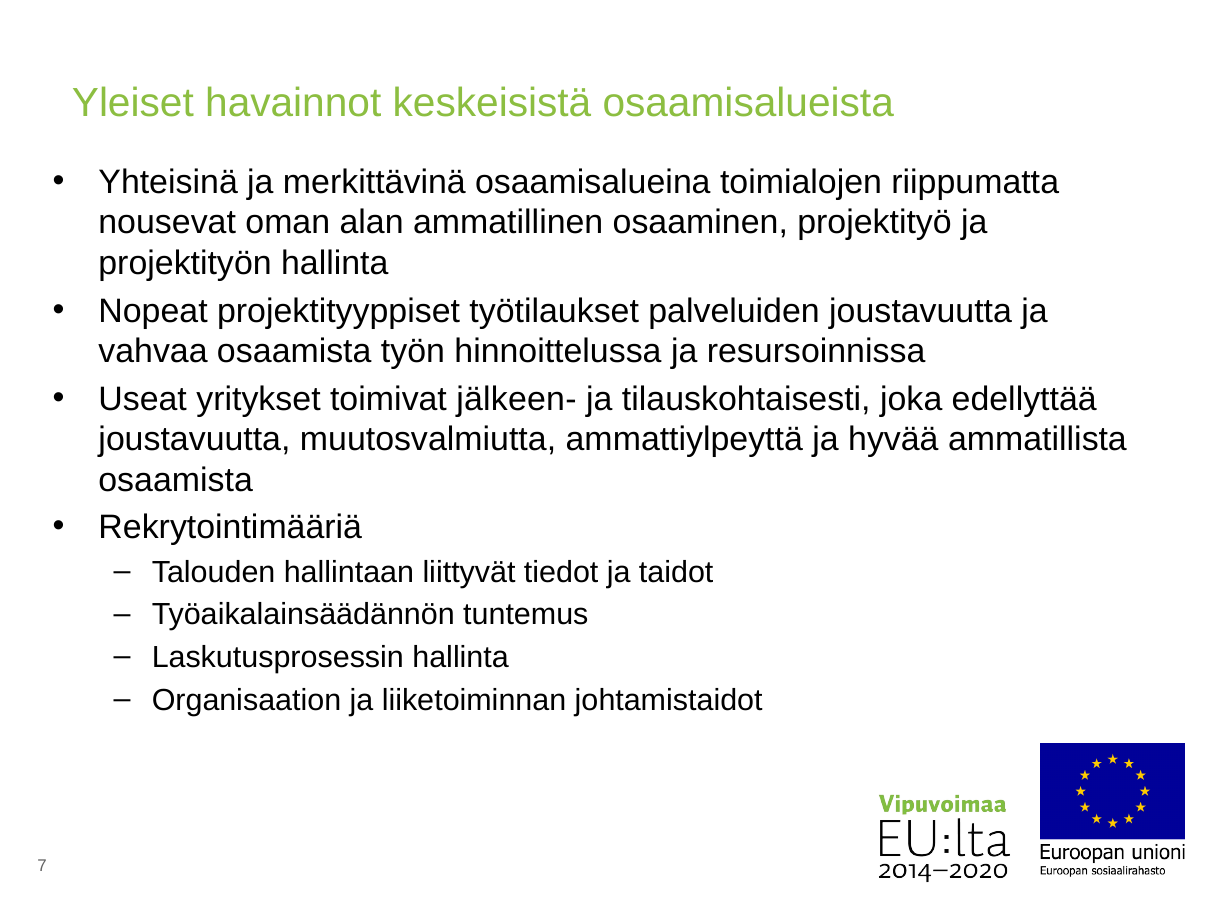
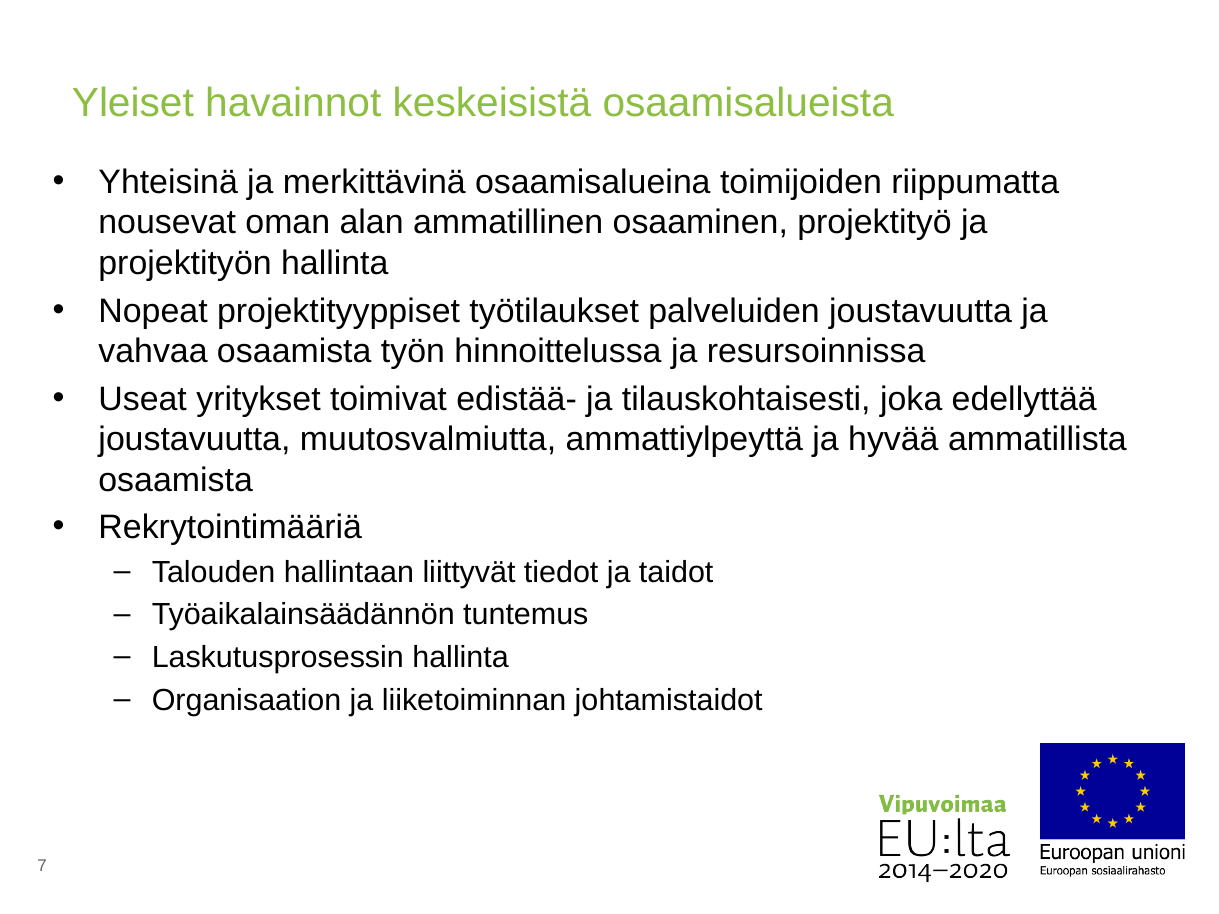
toimialojen: toimialojen -> toimijoiden (801, 182)
jälkeen-: jälkeen- -> edistää- (517, 399)
